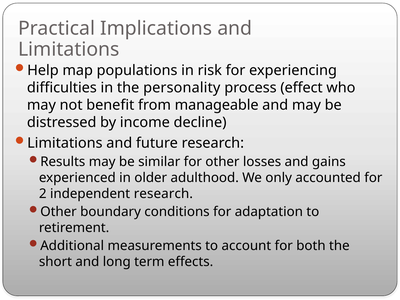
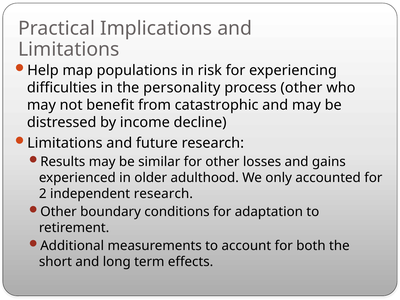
process effect: effect -> other (301, 88)
manageable: manageable -> catastrophic (217, 105)
